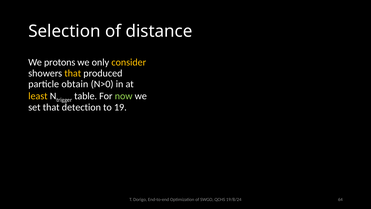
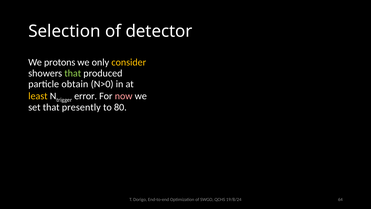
distance: distance -> detector (159, 31)
that colour: yellow -> light green (73, 73)
table: table -> error (86, 96)
now colour: light green -> pink (124, 96)
detection: detection -> presently (81, 107)
19: 19 -> 80 (120, 107)
